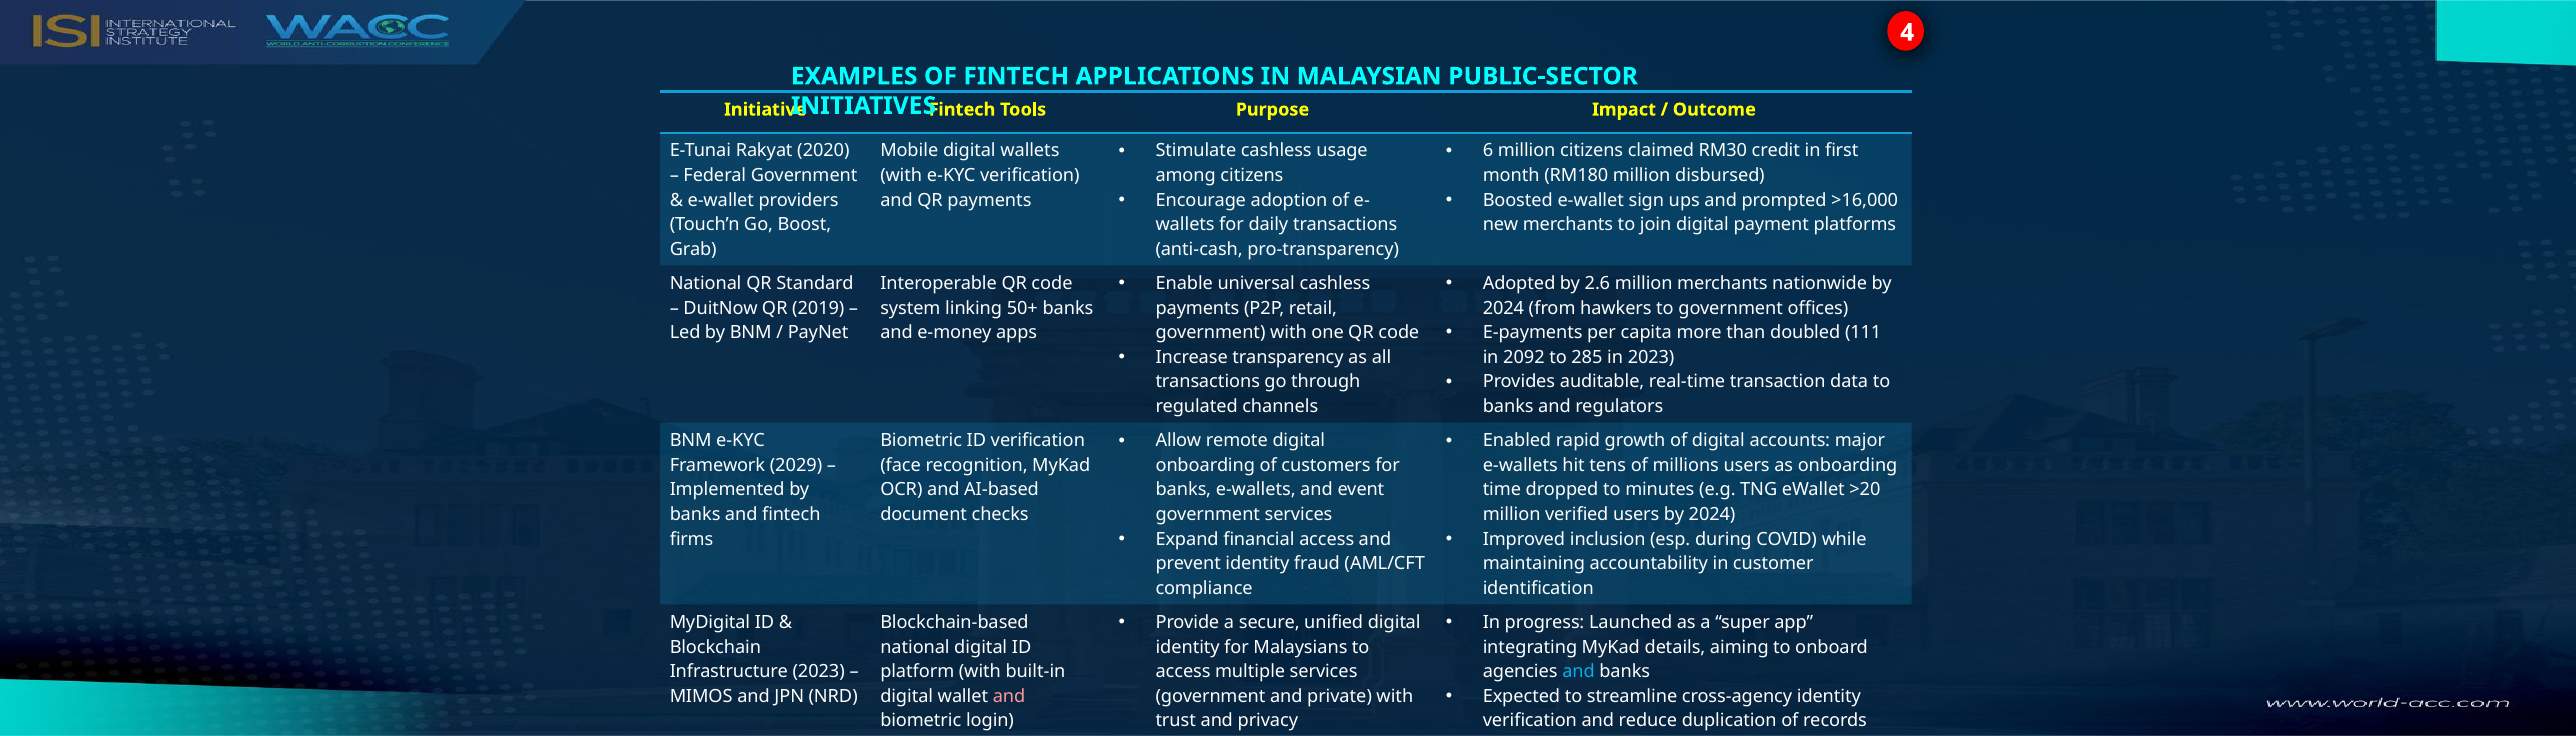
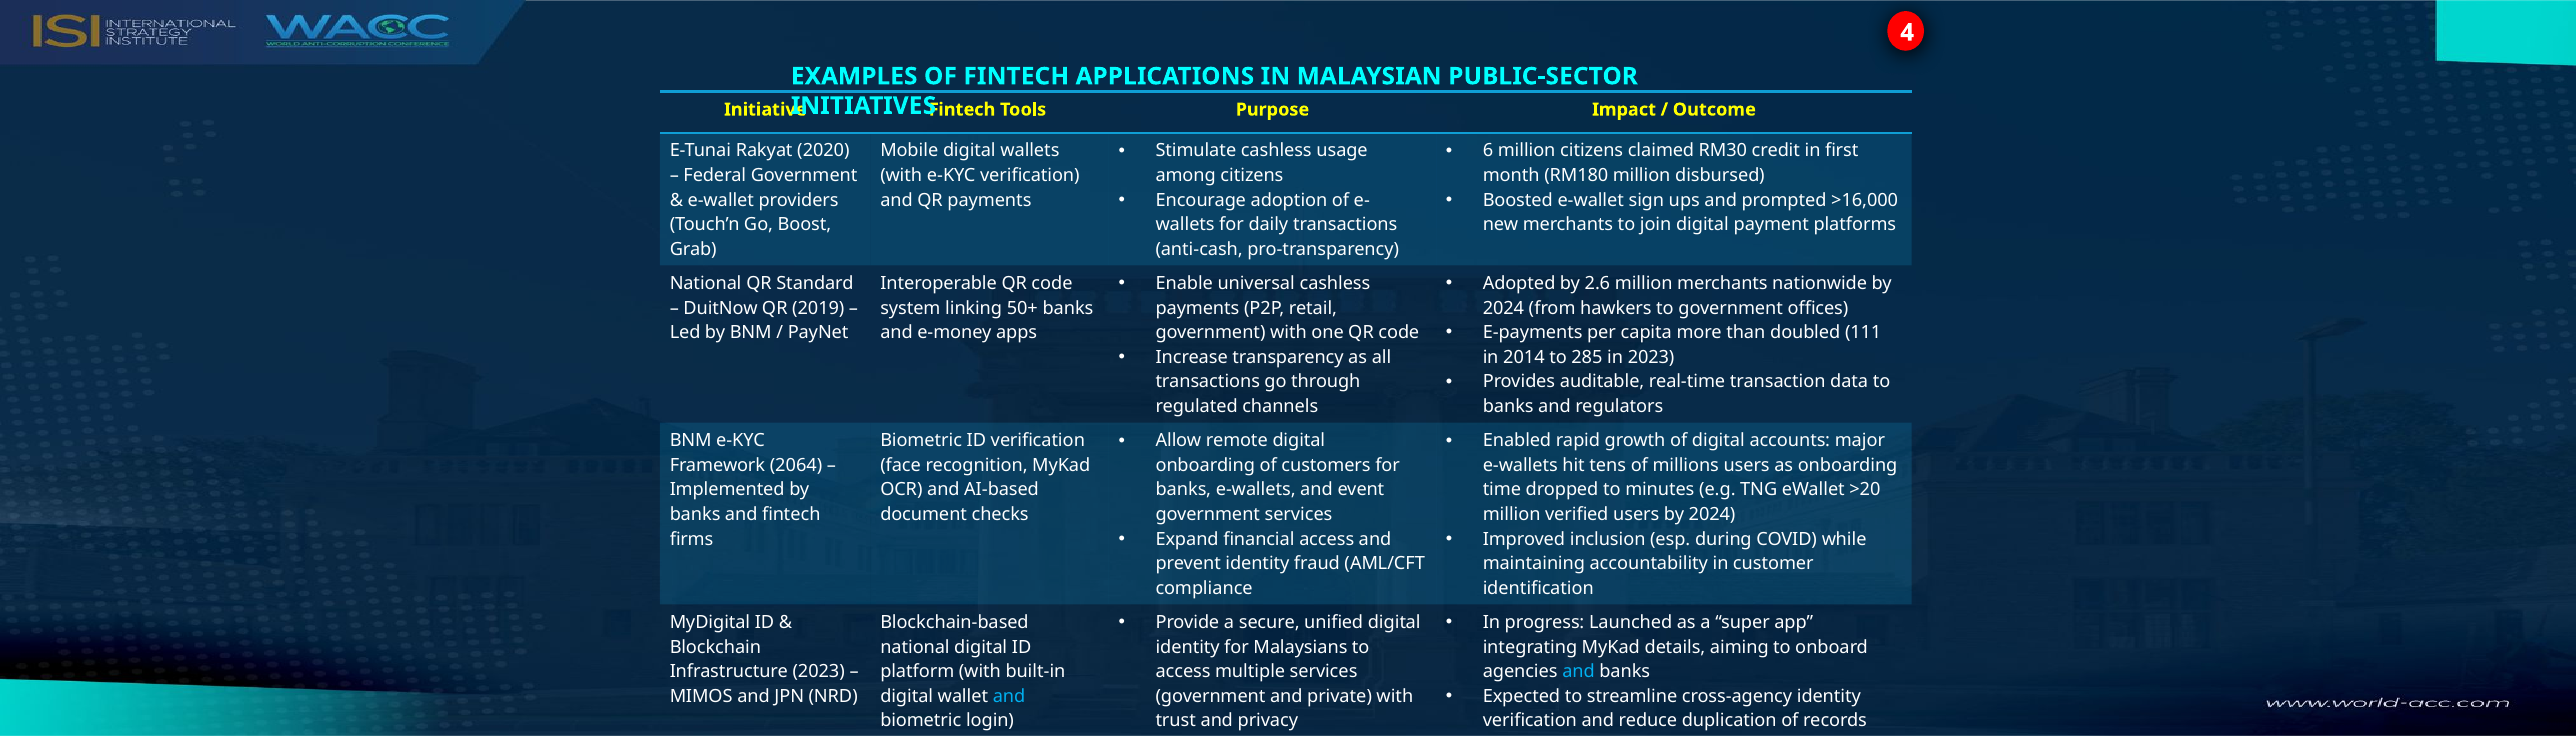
2092: 2092 -> 2014 (1524, 358)
2029: 2029 -> 2064 (796, 466)
and colour: pink -> light blue (1009, 697)
